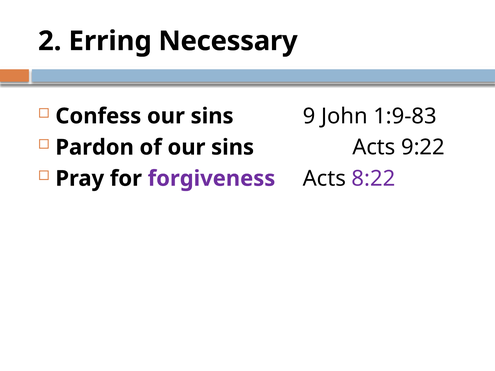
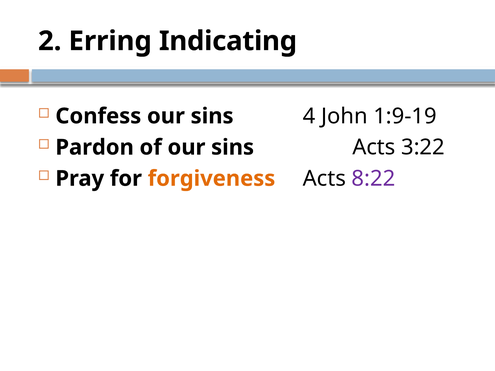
Necessary: Necessary -> Indicating (228, 41)
9: 9 -> 4 (309, 116)
1:9-83: 1:9-83 -> 1:9-19 (405, 116)
9:22: 9:22 -> 3:22 (423, 147)
forgiveness colour: purple -> orange (211, 179)
